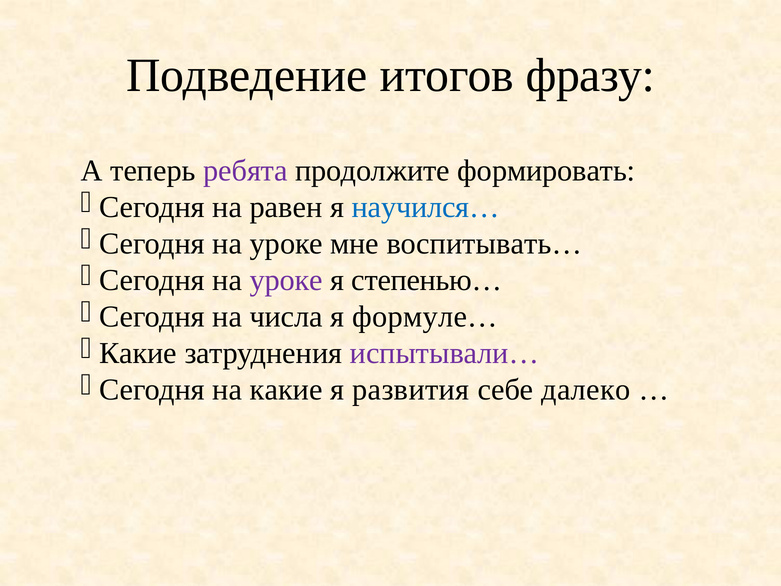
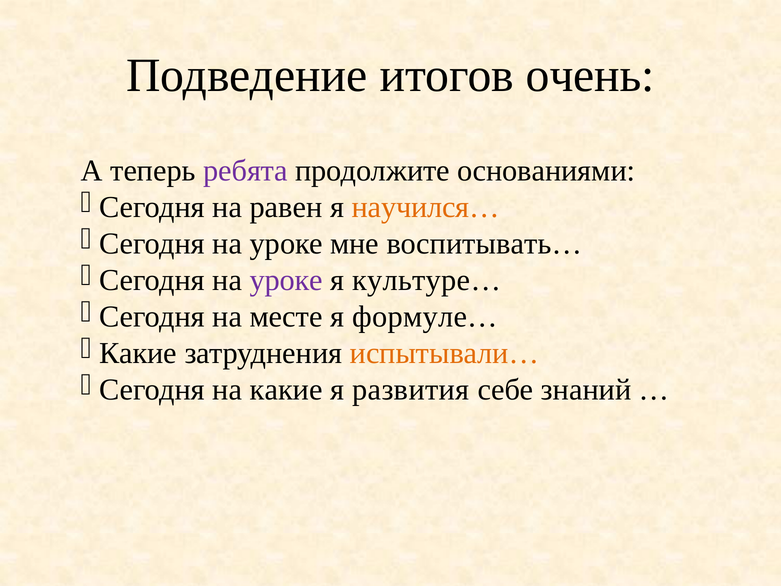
фразу: фразу -> очень (590, 76)
формировать: формировать -> основаниями (546, 171)
научился… colour: blue -> orange (426, 207)
степенью…: степенью… -> культуре… (426, 280)
числа: числа -> месте (286, 316)
испытывали… colour: purple -> orange (444, 353)
далеко: далеко -> знаний (586, 389)
